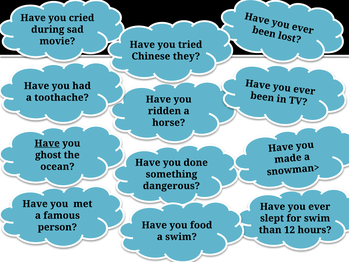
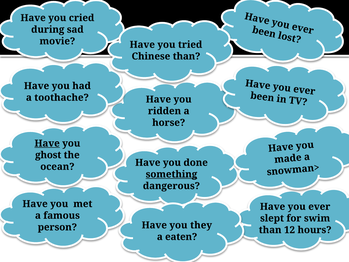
Chinese they: they -> than (187, 56)
something underline: none -> present (171, 174)
food: food -> they (201, 225)
a swim: swim -> eaten (181, 237)
